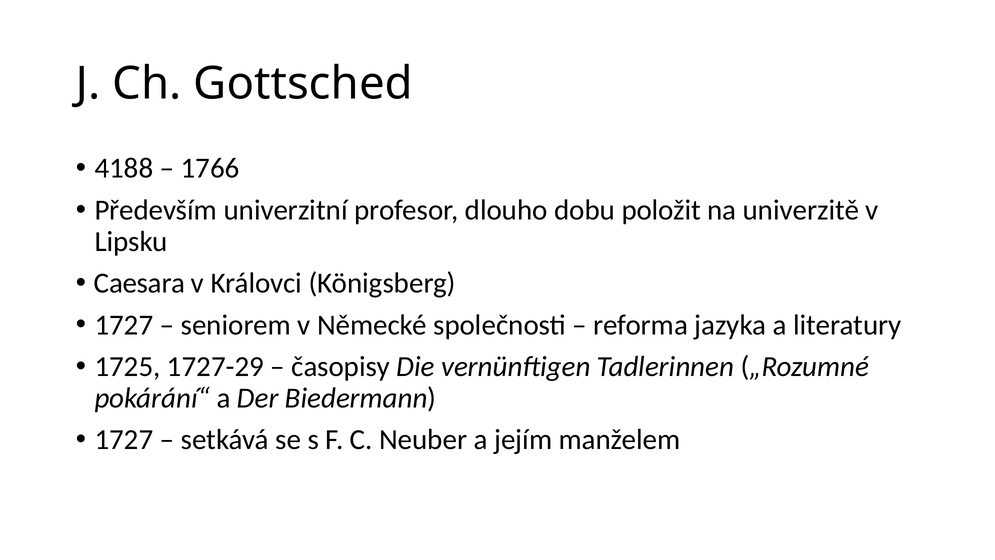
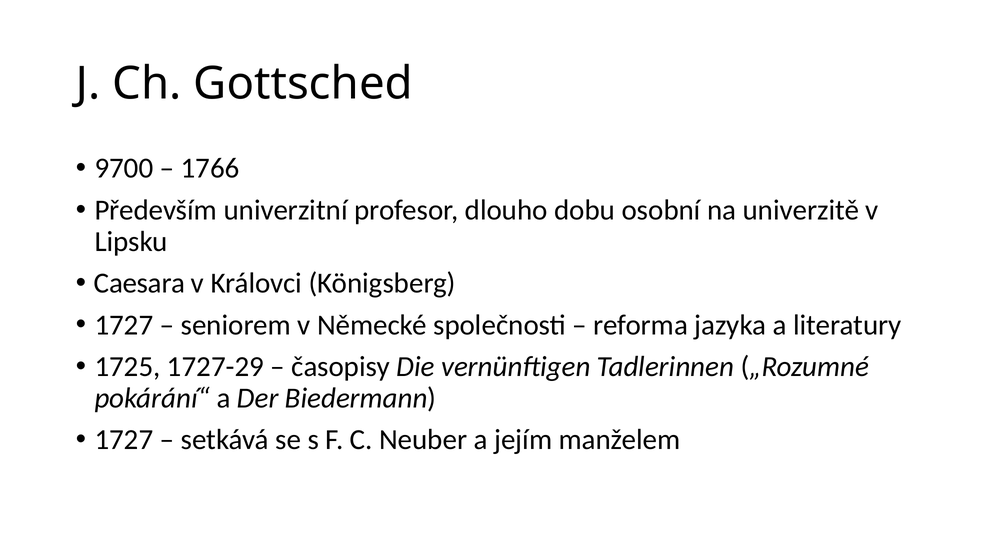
4188: 4188 -> 9700 (124, 168)
položit: položit -> osobní (661, 210)
